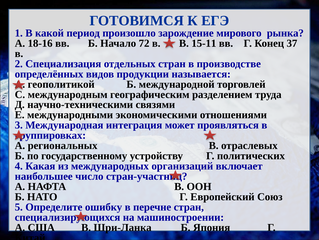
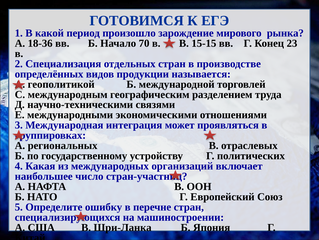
18-16: 18-16 -> 18-36 (40, 43)
72: 72 -> 70 (144, 43)
15-11: 15-11 -> 15-15 (204, 43)
37: 37 -> 23 (292, 43)
